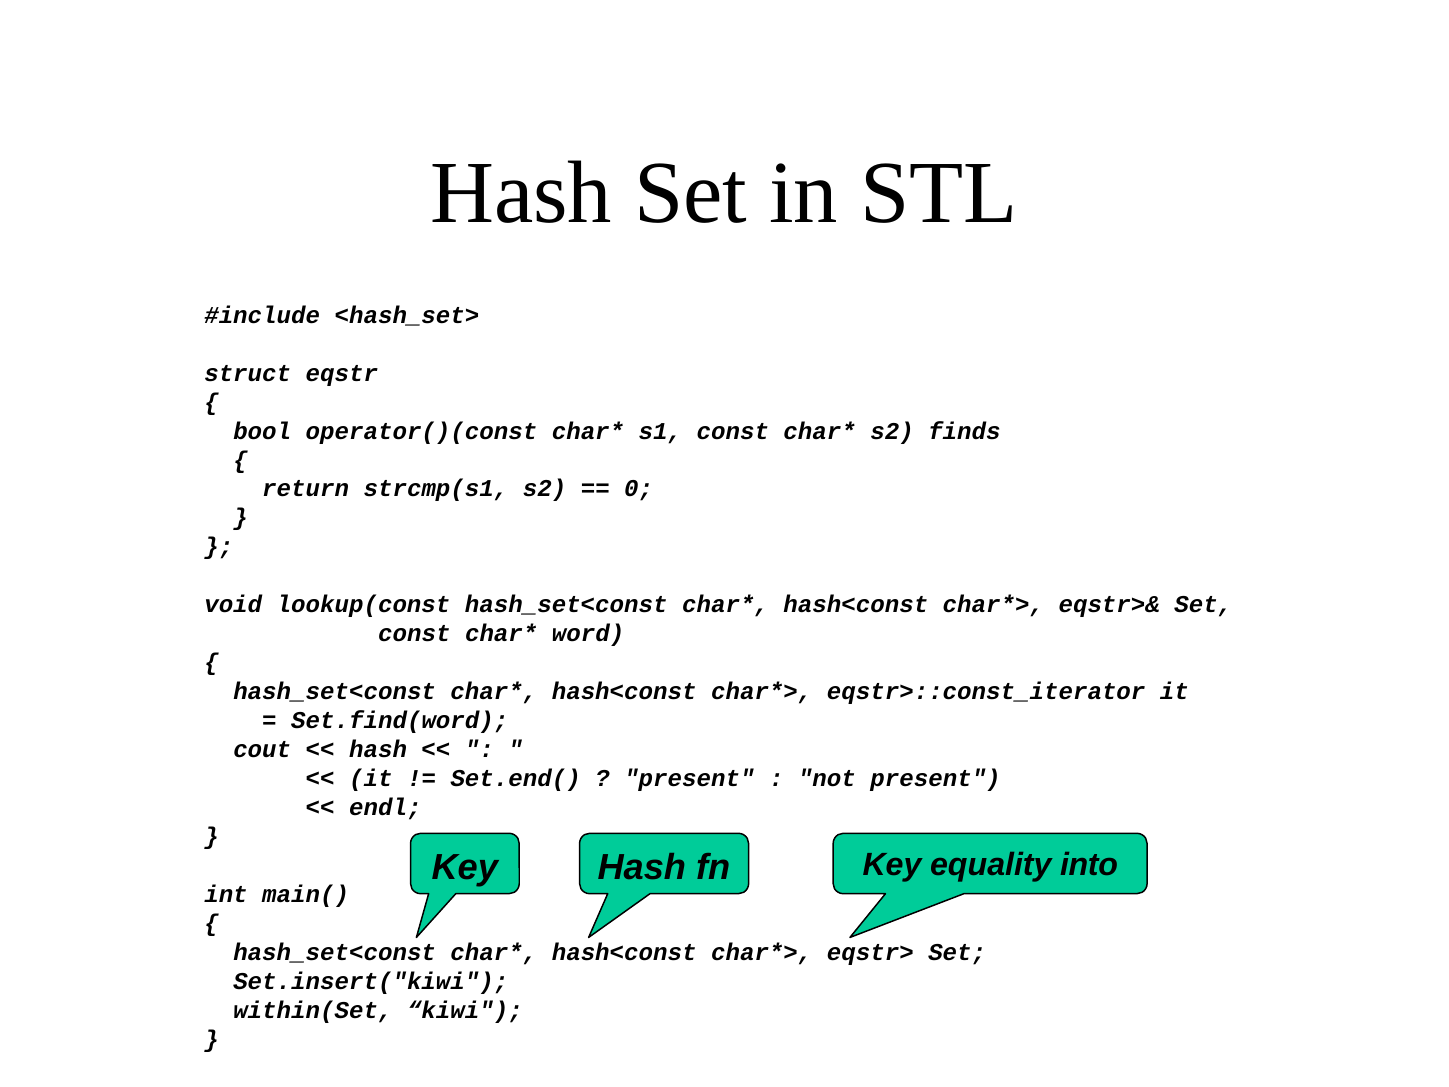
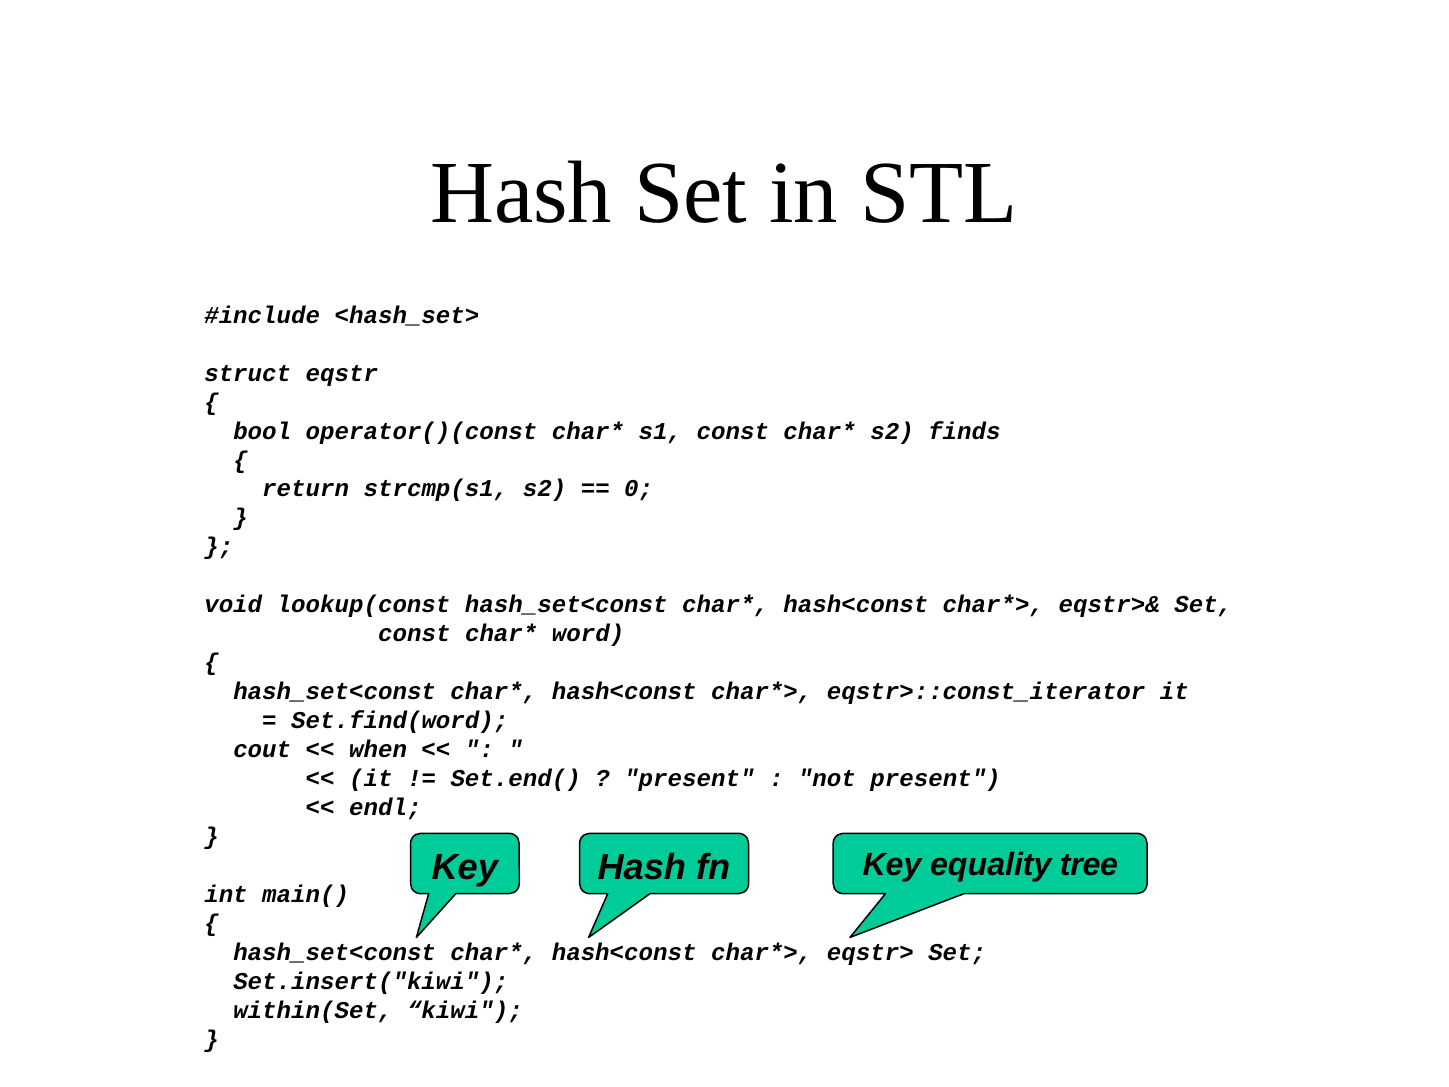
hash: hash -> when (378, 750)
into: into -> tree (1089, 865)
